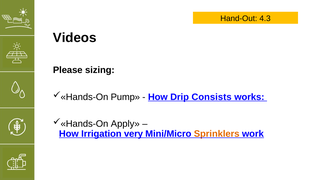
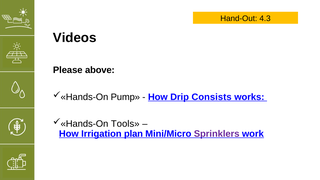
sizing: sizing -> above (100, 70)
Apply: Apply -> Tools (125, 124)
very: very -> plan (133, 134)
Sprinklers colour: orange -> purple (217, 134)
